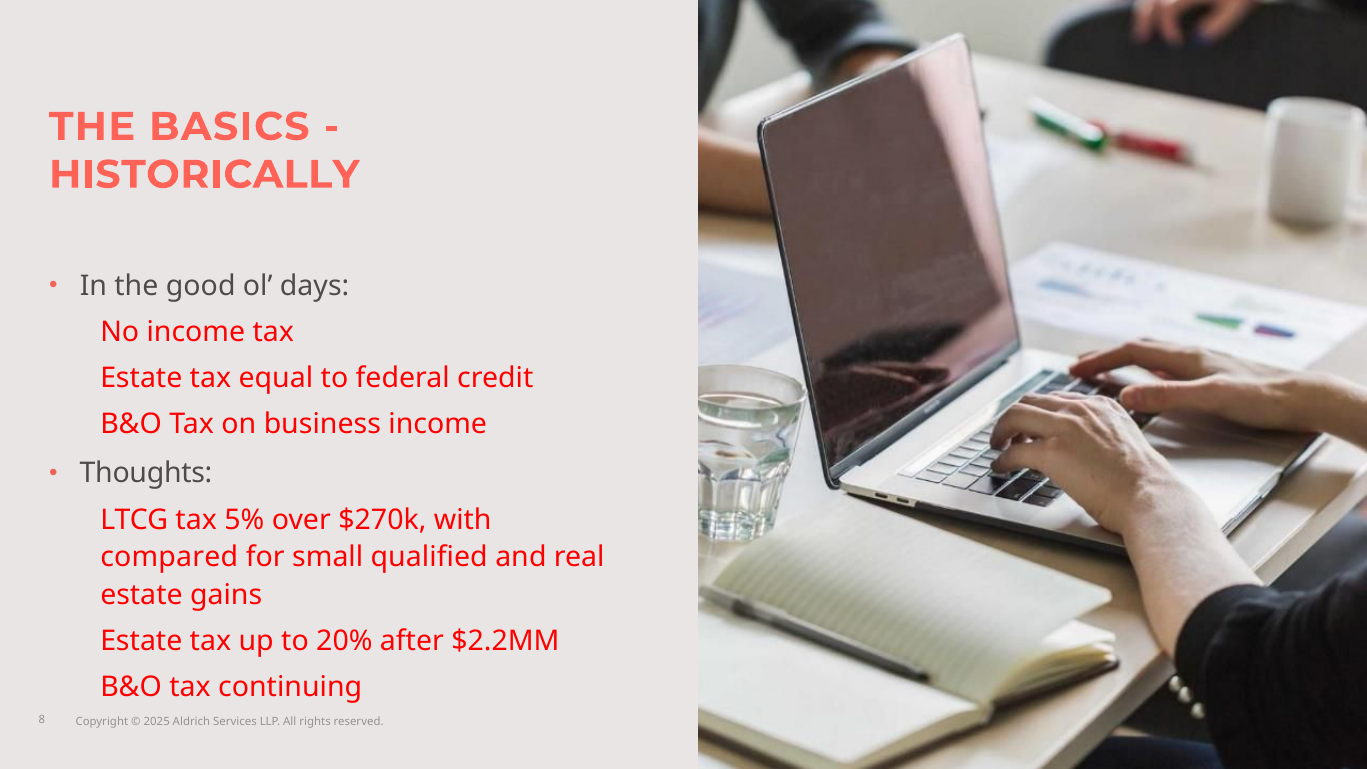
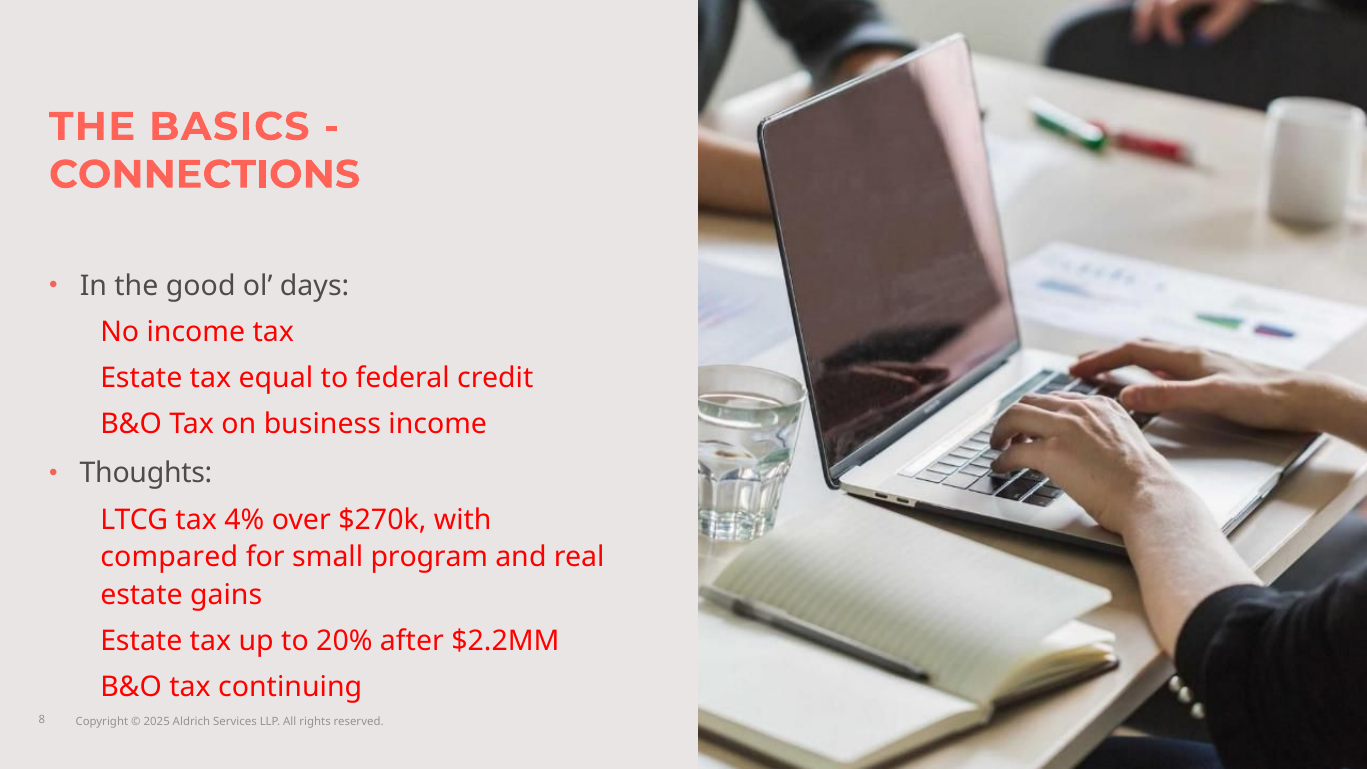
HISTORICALLY: HISTORICALLY -> CONNECTIONS (205, 175)
5%: 5% -> 4% (244, 520)
qualified: qualified -> program (429, 557)
